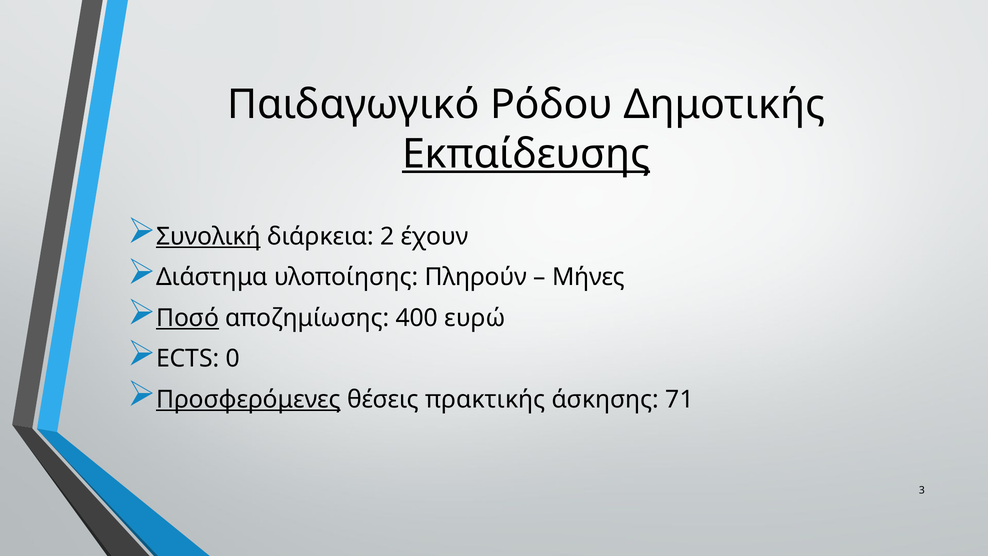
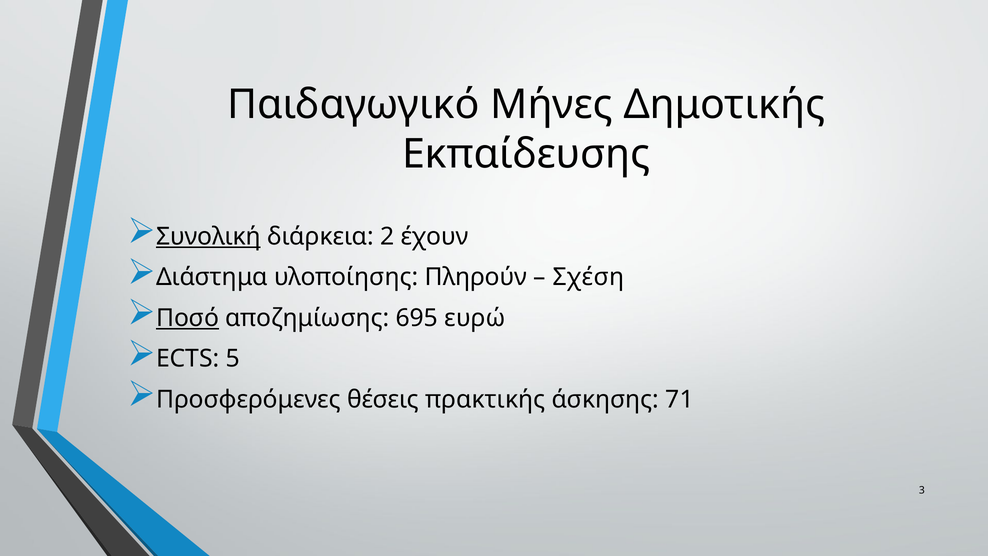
Ρόδου: Ρόδου -> Μήνες (552, 105)
Εκπαίδευσης underline: present -> none (526, 154)
Μήνες: Μήνες -> Σχέση (588, 277)
400: 400 -> 695 (417, 318)
0: 0 -> 5 (233, 359)
Προσφερόμενες underline: present -> none (249, 399)
